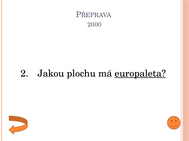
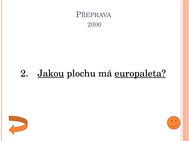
Jakou underline: none -> present (51, 74)
